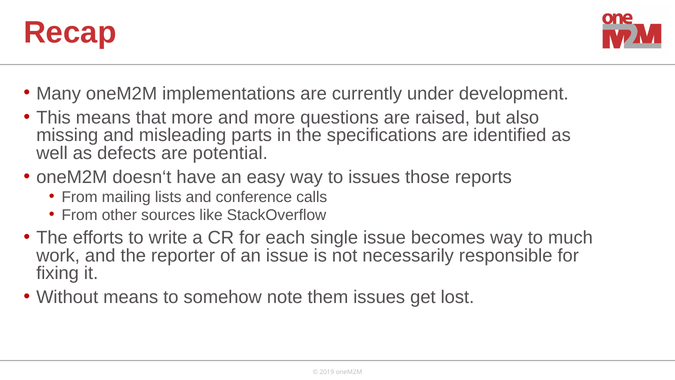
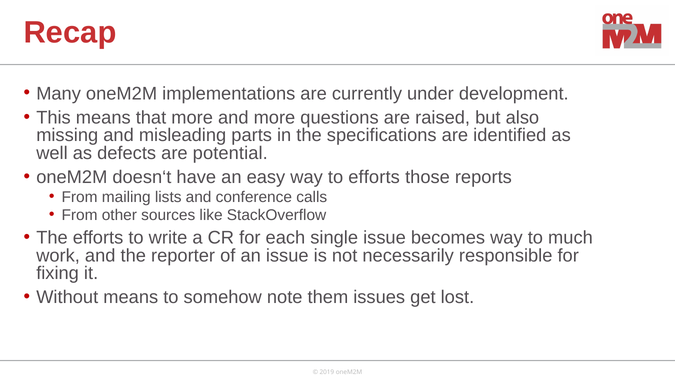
to issues: issues -> efforts (374, 177)
